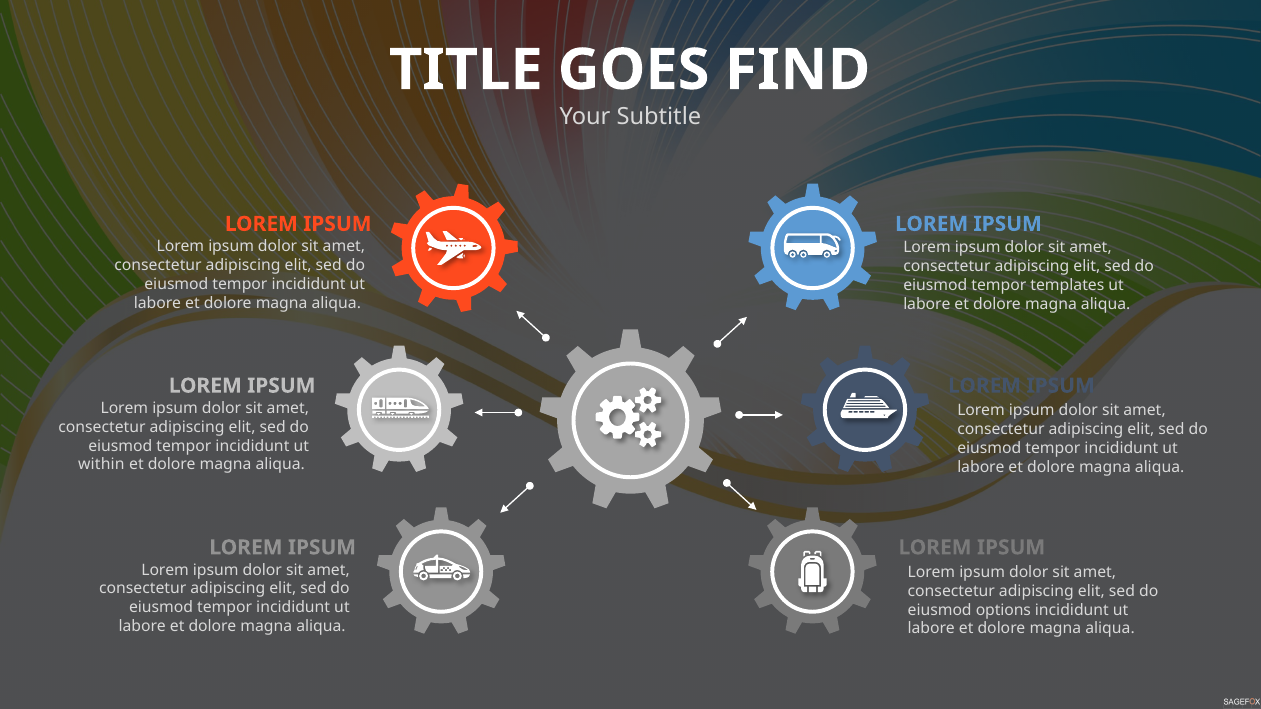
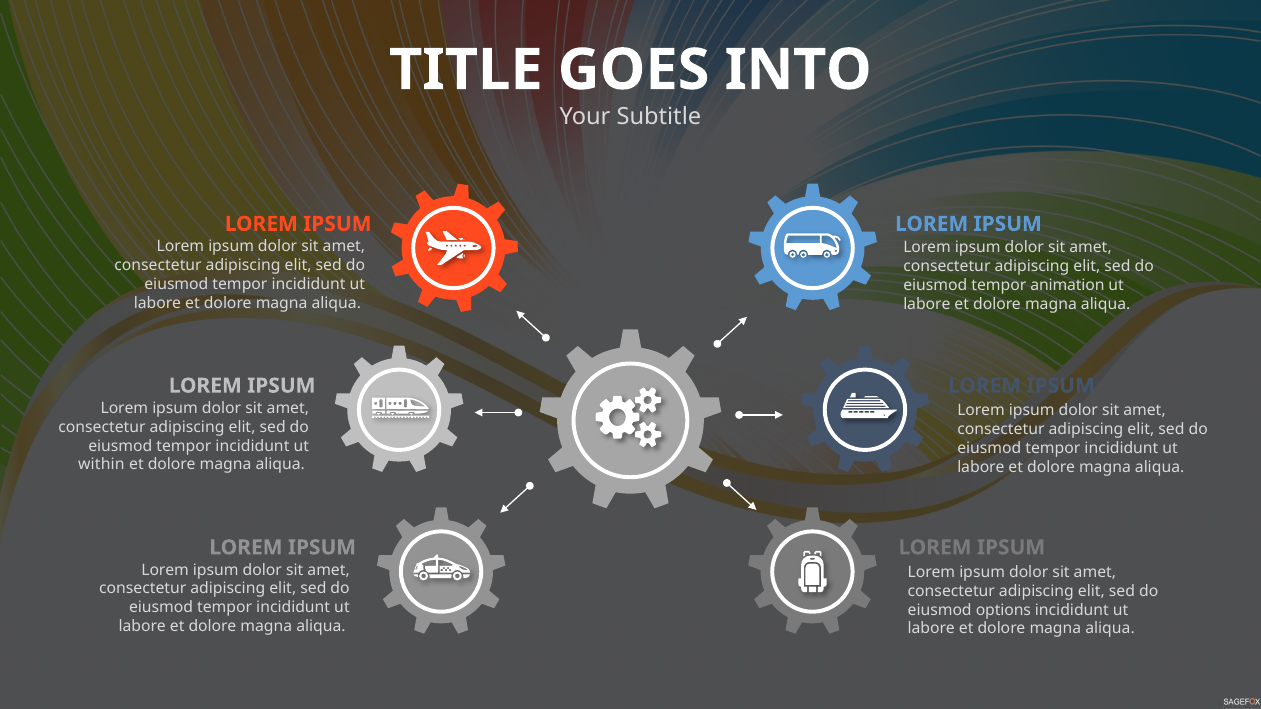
FIND: FIND -> INTO (798, 70)
templates: templates -> animation (1067, 285)
